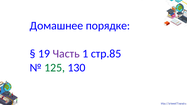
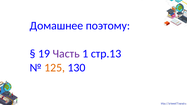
порядке: порядке -> поэтому (108, 26)
стр.85: стр.85 -> стр.13 (106, 54)
125 colour: green -> orange (55, 68)
